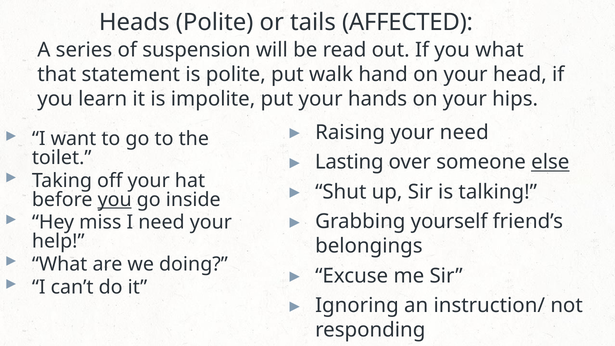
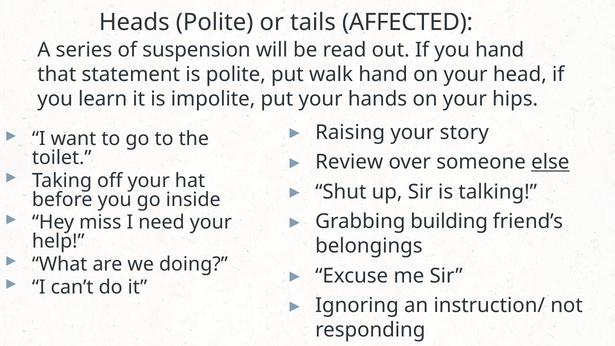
you what: what -> hand (500, 50)
your need: need -> story (464, 132)
Lasting: Lasting -> Review (349, 162)
you underline: present -> none (115, 200)
yourself: yourself -> building (449, 222)
